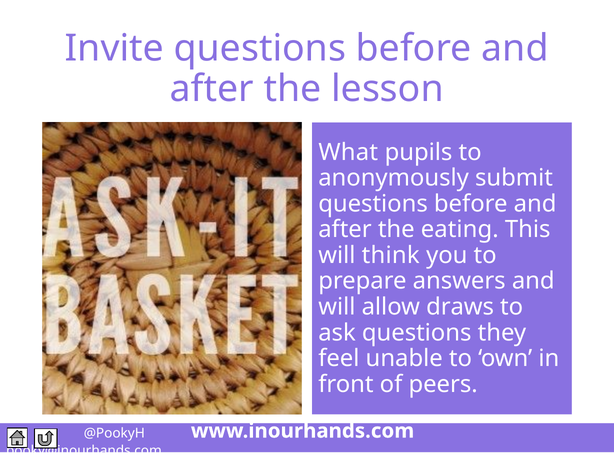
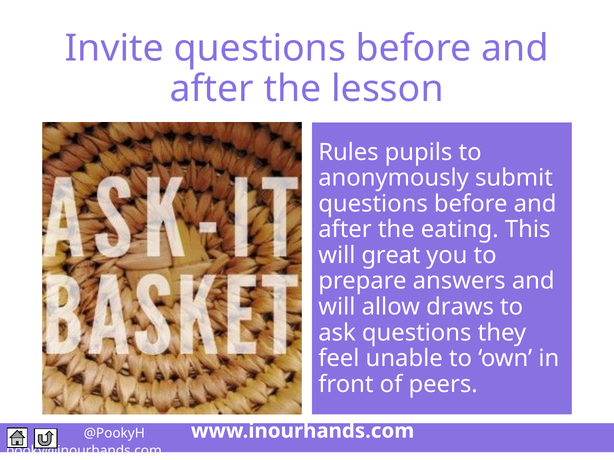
What: What -> Rules (348, 152)
think: think -> great (391, 256)
